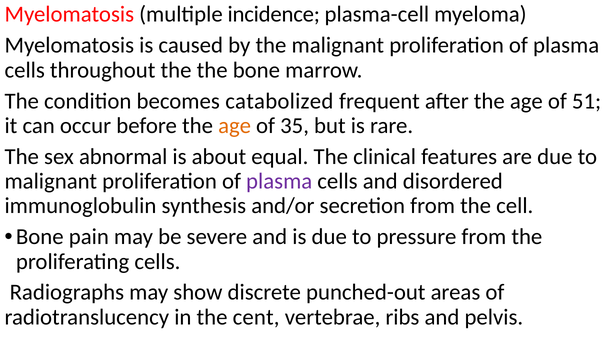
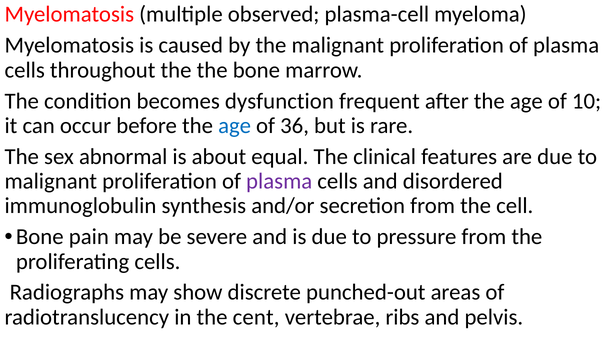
incidence: incidence -> observed (274, 14)
catabolized: catabolized -> dysfunction (279, 101)
51: 51 -> 10 (587, 101)
age colour: orange -> blue (235, 126)
35: 35 -> 36 (295, 126)
